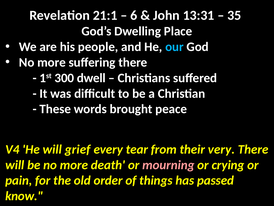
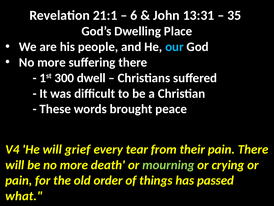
their very: very -> pain (221, 149)
mourning colour: pink -> light green (168, 165)
know: know -> what (24, 196)
